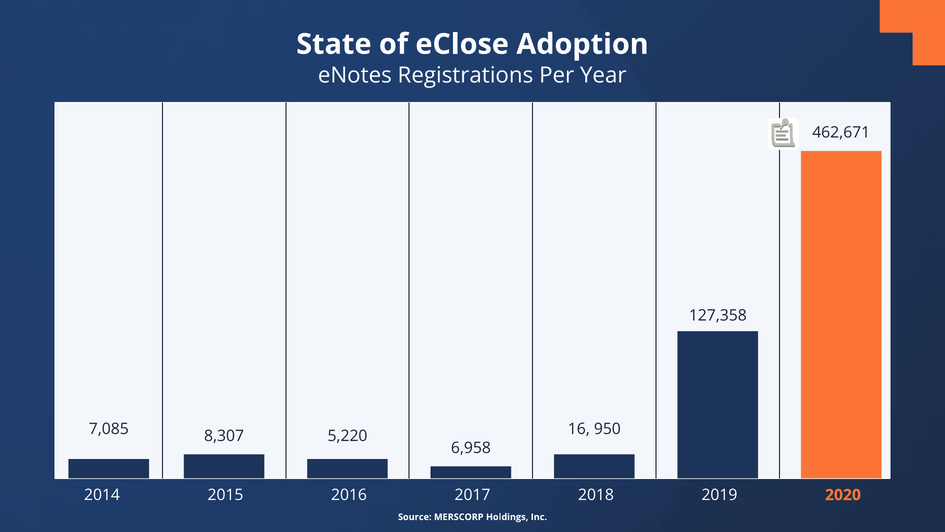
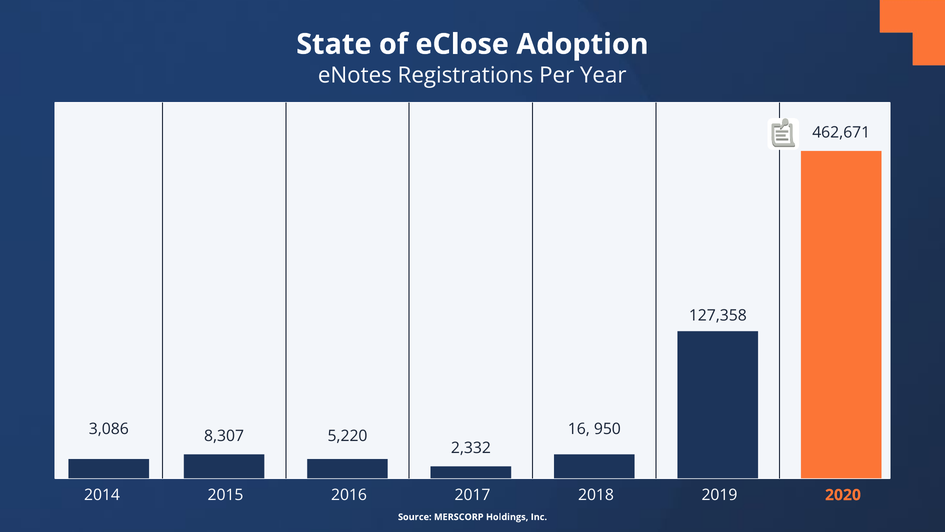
7,085: 7,085 -> 3,086 (109, 429)
6,958: 6,958 -> 2,332 (471, 448)
